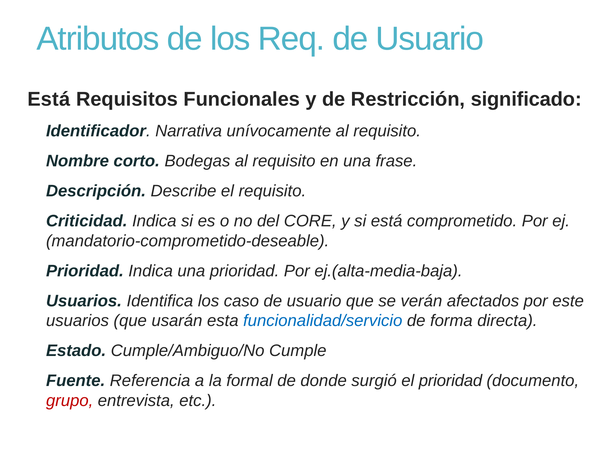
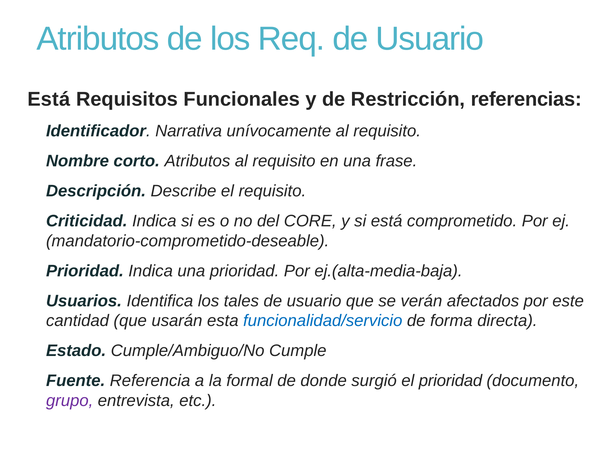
significado: significado -> referencias (526, 99)
corto Bodegas: Bodegas -> Atributos (197, 161)
caso: caso -> tales (241, 301)
usuarios: usuarios -> cantidad (77, 321)
grupo colour: red -> purple (70, 401)
